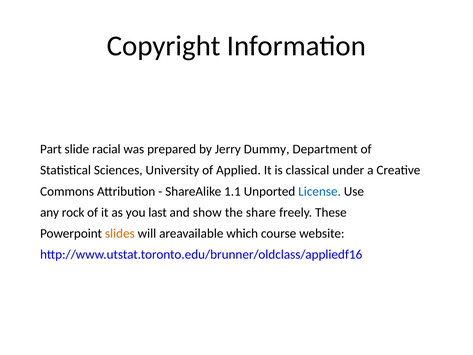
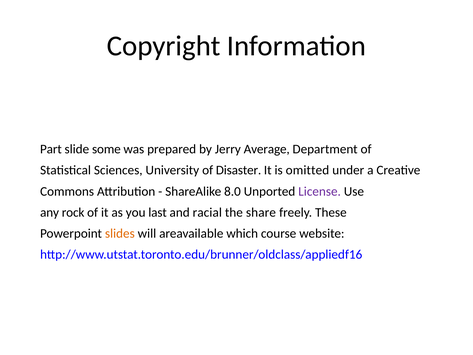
racial: racial -> some (106, 149)
Dummy: Dummy -> Average (267, 149)
Applied: Applied -> Disaster (239, 170)
classical: classical -> omitted (307, 170)
1.1: 1.1 -> 8.0 (232, 191)
License colour: blue -> purple (320, 191)
show: show -> racial (207, 212)
